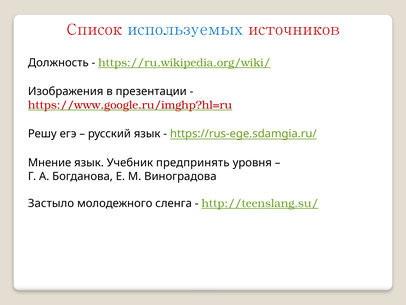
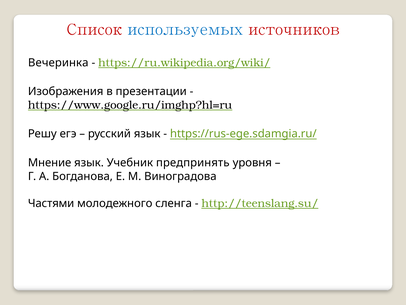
Должность: Должность -> Вечеринка (58, 63)
https://www.google.ru/imghp?hl=ru colour: red -> black (130, 105)
Застыло: Застыло -> Частями (51, 203)
